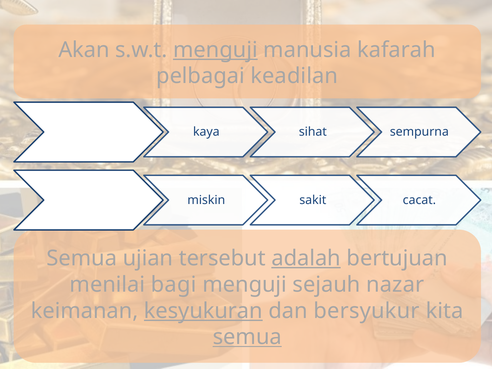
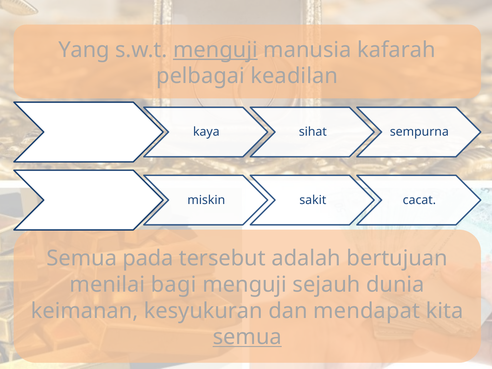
Akan: Akan -> Yang (84, 50)
ujian: ujian -> pada (148, 258)
adalah underline: present -> none (306, 258)
nazar: nazar -> dunia (395, 285)
kesyukuran underline: present -> none (203, 311)
bersyukur: bersyukur -> mendapat (367, 311)
